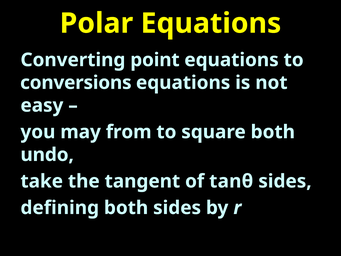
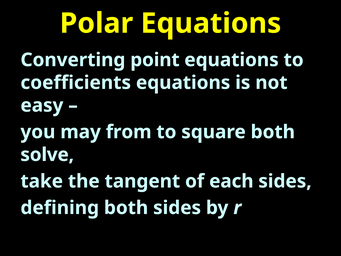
conversions: conversions -> coefficients (76, 83)
undo: undo -> solve (47, 155)
tanθ: tanθ -> each (231, 181)
